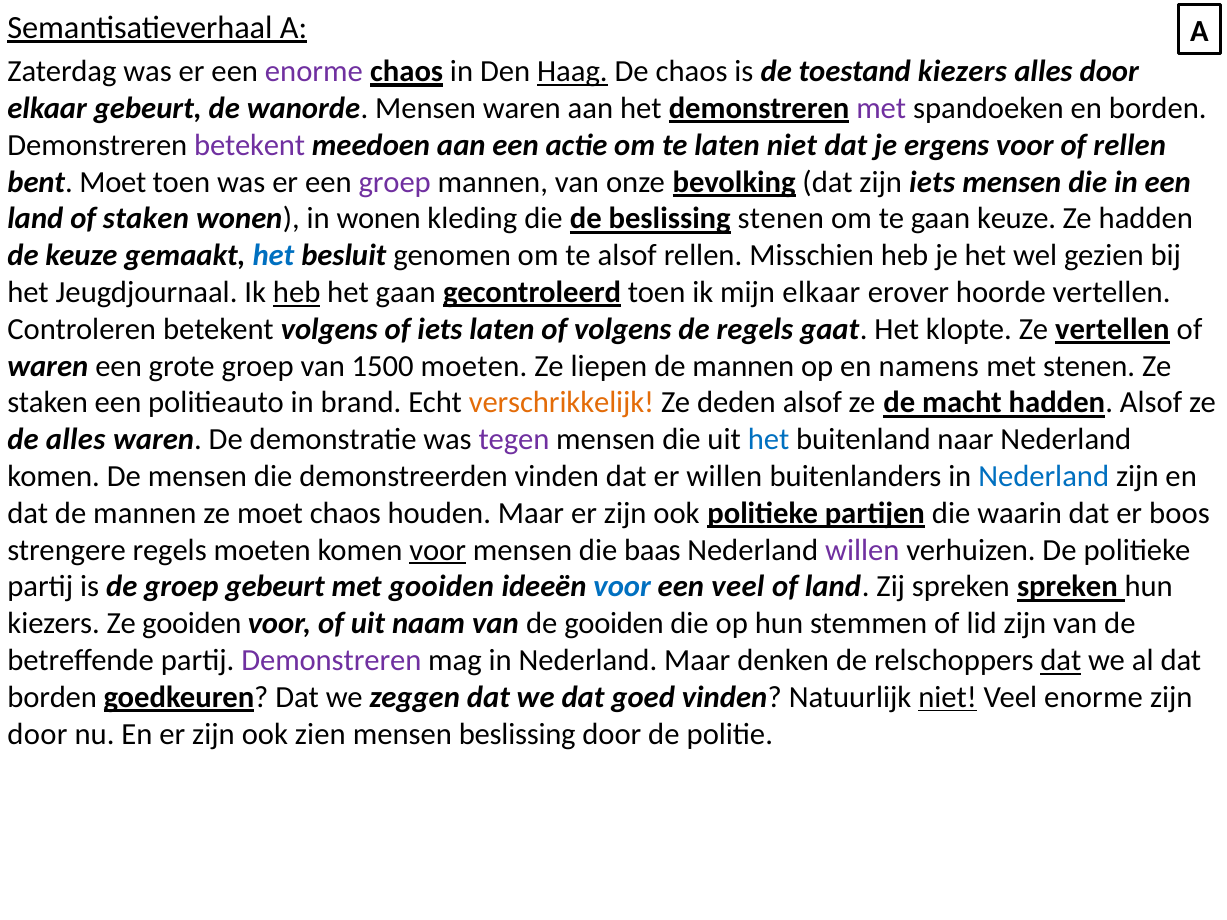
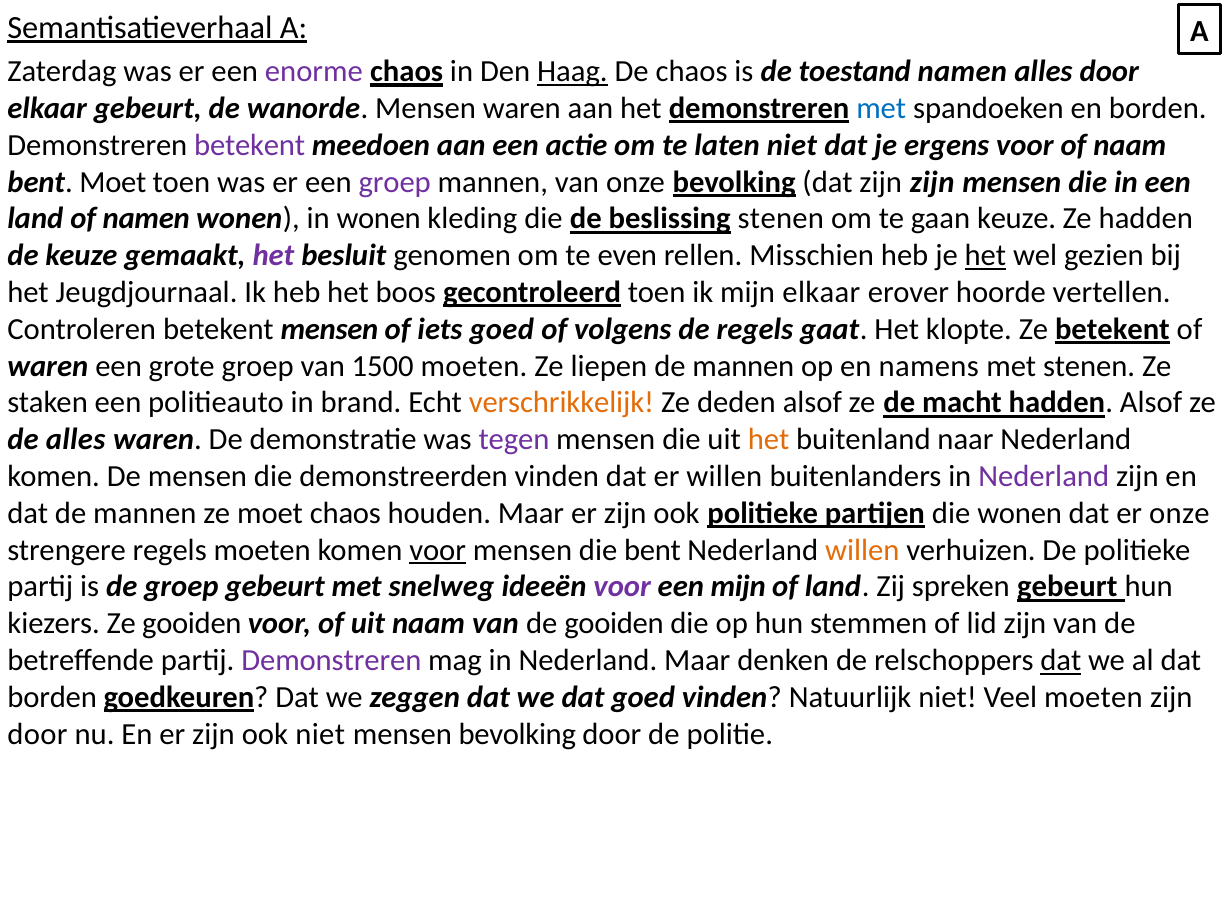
toestand kiezers: kiezers -> namen (962, 72)
met colour: purple -> blue (881, 108)
of rellen: rellen -> naam (1130, 145)
zijn iets: iets -> zijn (932, 182)
of staken: staken -> namen (146, 219)
het colour: blue -> purple (273, 256)
te alsof: alsof -> even (627, 256)
het underline: none -> present (985, 256)
heb underline: present -> none (297, 293)
het gaan: gaan -> boos (406, 293)
betekent volgens: volgens -> mensen (329, 329)
iets laten: laten -> goed (502, 329)
Ze vertellen: vertellen -> betekent (1112, 329)
het colour: blue -> orange (769, 440)
Nederland colour: blue -> purple (1044, 477)
die waarin: waarin -> wonen (1020, 513)
er boos: boos -> onze (1179, 513)
die baas: baas -> bent (652, 550)
willen colour: purple -> orange (862, 550)
met gooiden: gooiden -> snelweg (441, 587)
voor colour: blue -> purple (622, 587)
een veel: veel -> mijn (738, 587)
spreken spreken: spreken -> gebeurt (1067, 587)
niet underline: present -> none (948, 697)
Veel enorme: enorme -> moeten (1093, 697)
ook zien: zien -> niet (320, 734)
mensen beslissing: beslissing -> bevolking (517, 734)
